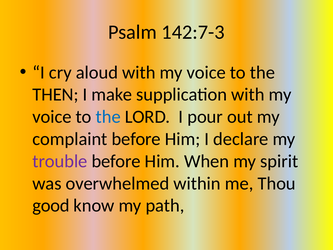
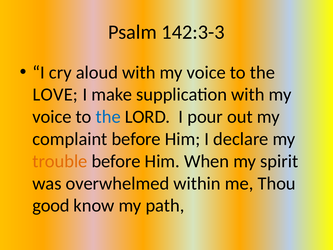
142:7-3: 142:7-3 -> 142:3-3 (193, 32)
THEN: THEN -> LOVE (55, 95)
trouble colour: purple -> orange (60, 161)
